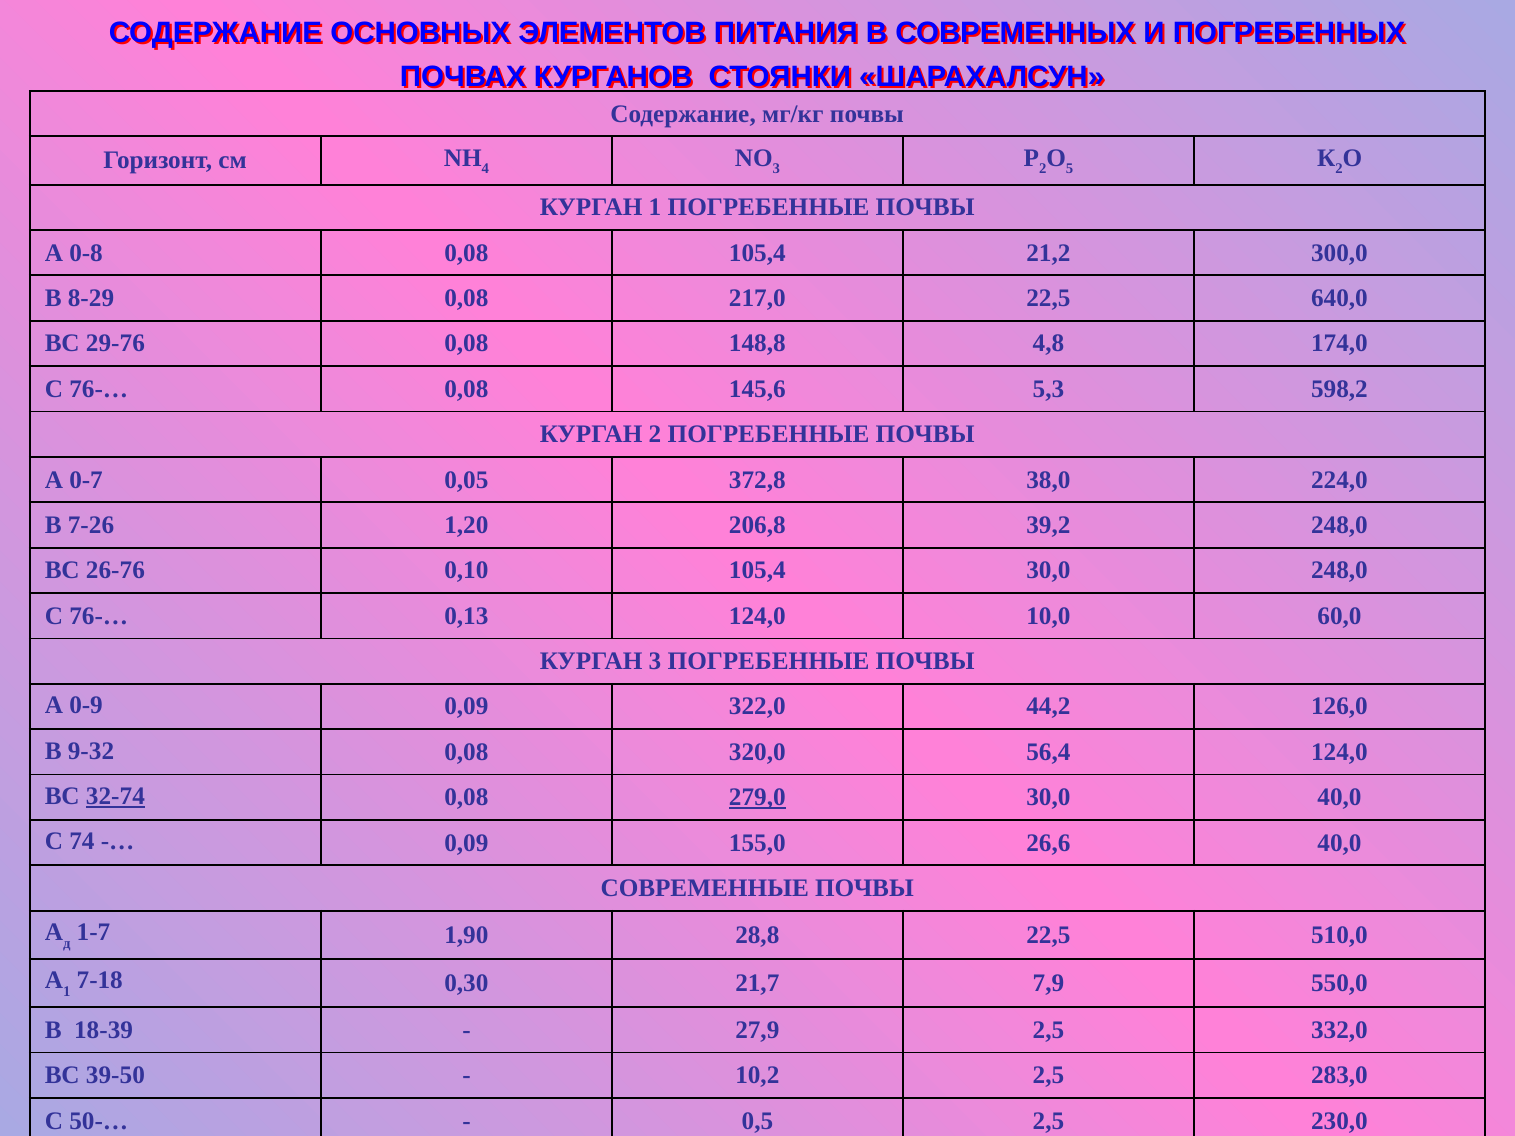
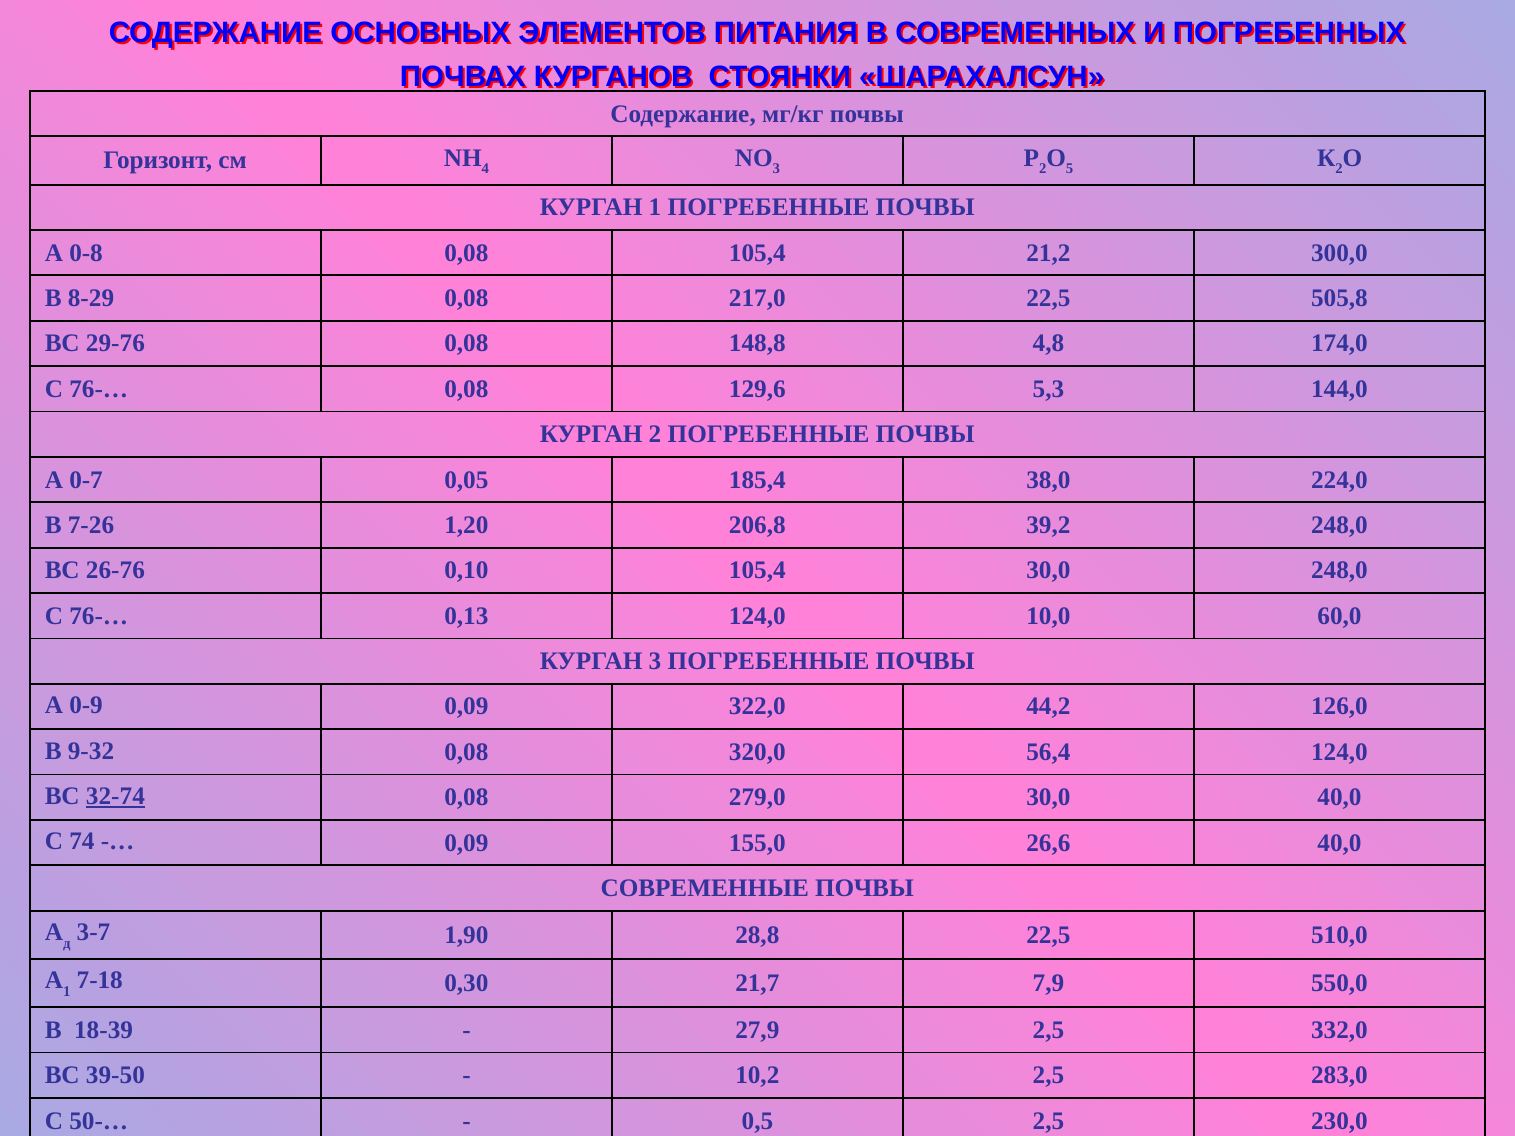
640,0: 640,0 -> 505,8 (1339, 298)
145,6: 145,6 -> 129,6 (757, 389)
598,2: 598,2 -> 144,0 (1339, 389)
372,8: 372,8 -> 185,4 (757, 480)
279,0 underline: present -> none (757, 798)
1-7: 1-7 -> 3-7 (93, 933)
